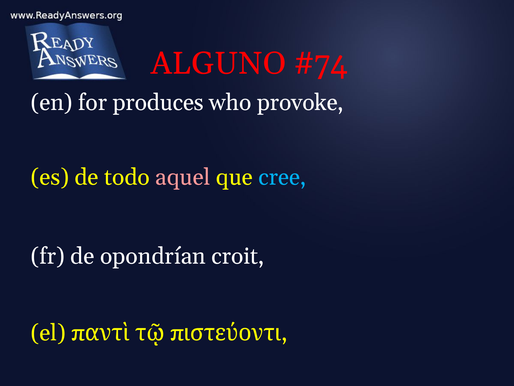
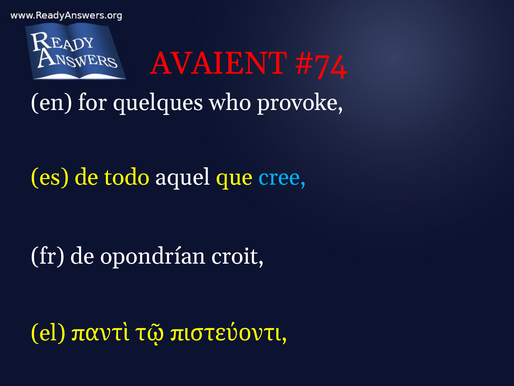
ALGUNO: ALGUNO -> AVAIENT (219, 63)
produces: produces -> quelques (158, 102)
aquel colour: pink -> white (183, 177)
